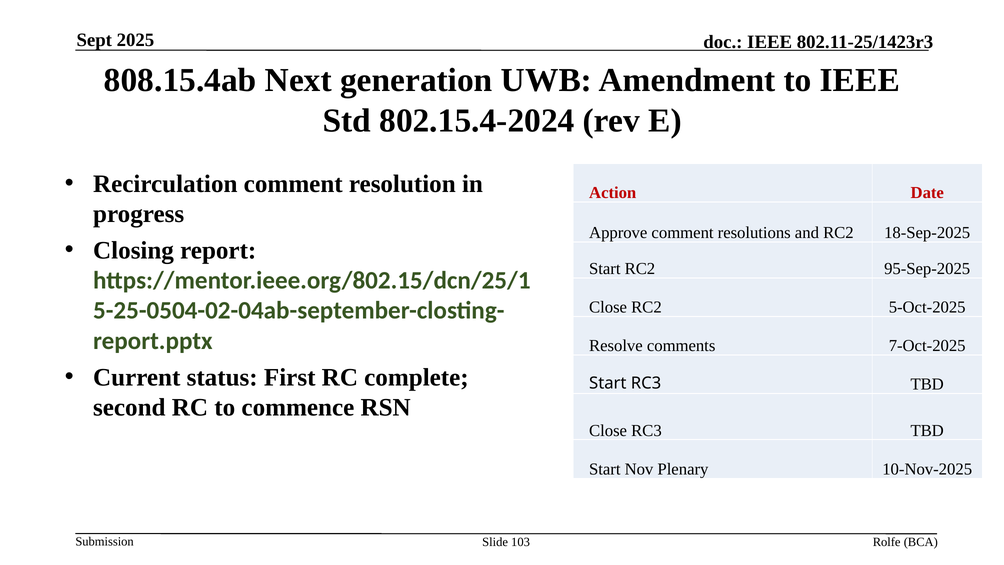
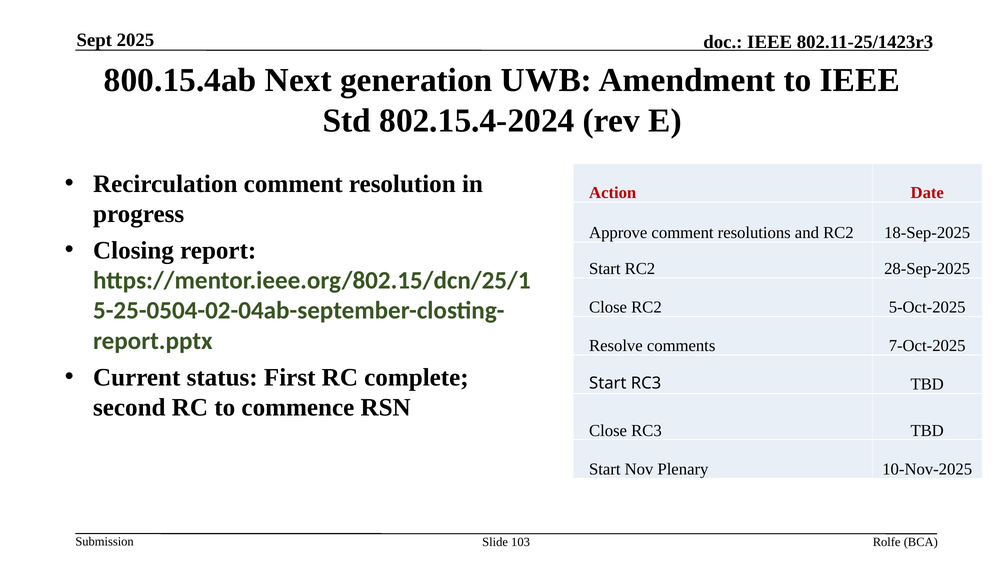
808.15.4ab: 808.15.4ab -> 800.15.4ab (180, 80)
95-Sep-2025: 95-Sep-2025 -> 28-Sep-2025 (927, 269)
